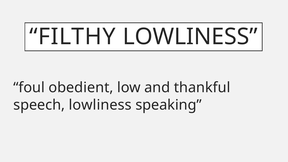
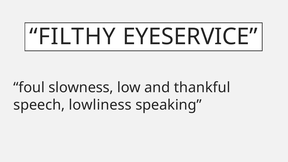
FILTHY LOWLINESS: LOWLINESS -> EYESERVICE (190, 37)
obedient: obedient -> slowness (81, 88)
